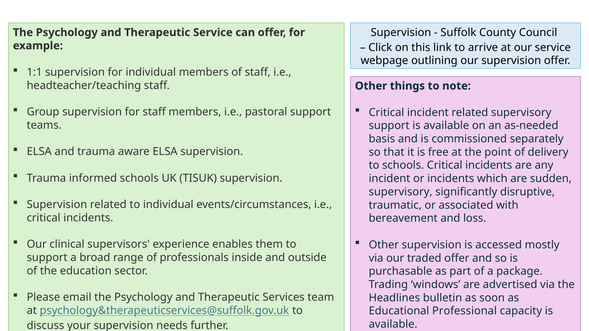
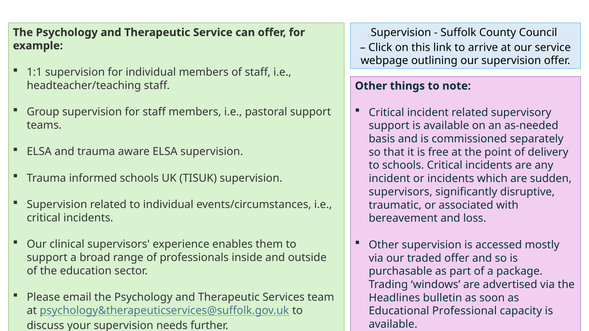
supervisory: supervisory -> supervisors (401, 192)
